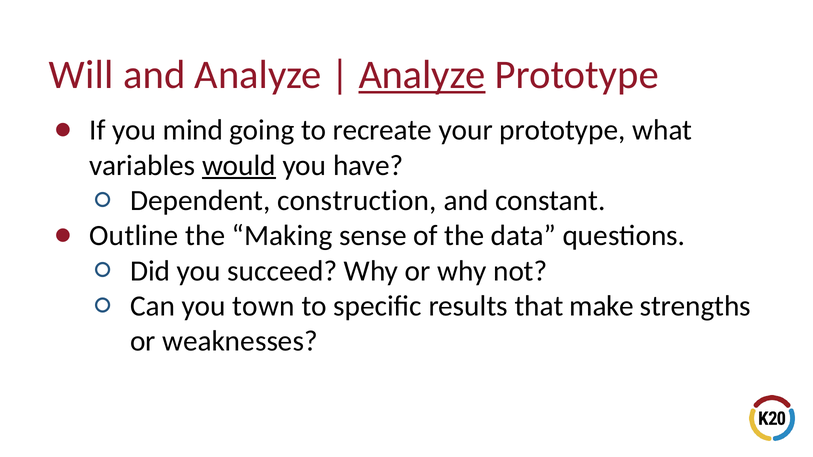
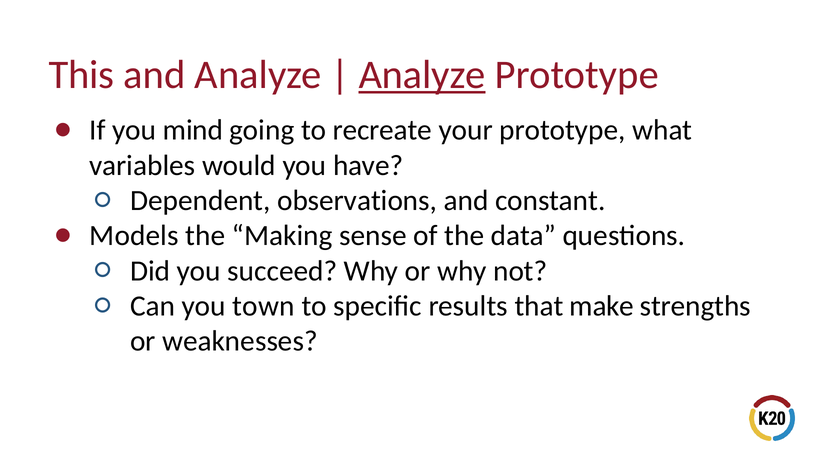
Will: Will -> This (81, 75)
would underline: present -> none (239, 165)
construction: construction -> observations (357, 201)
Outline: Outline -> Models (134, 236)
